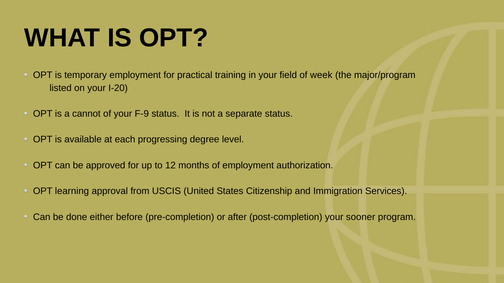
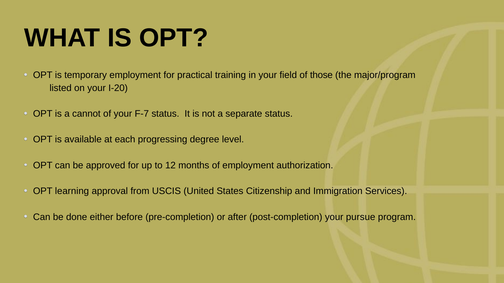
week: week -> those (321, 75)
F-9: F-9 -> F-7 (142, 114)
sooner: sooner -> pursue (361, 217)
